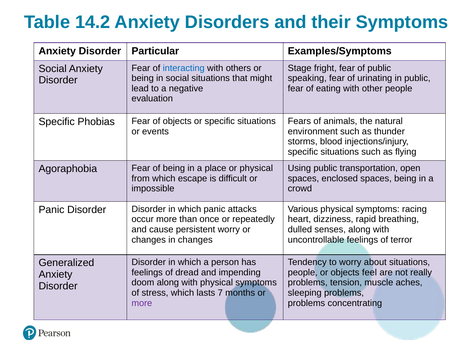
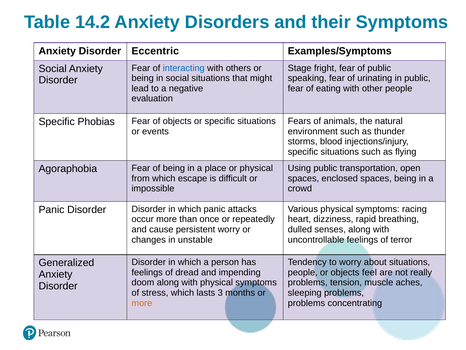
Particular: Particular -> Eccentric (155, 51)
in changes: changes -> unstable (195, 239)
7: 7 -> 3 (220, 292)
more colour: purple -> orange (142, 303)
